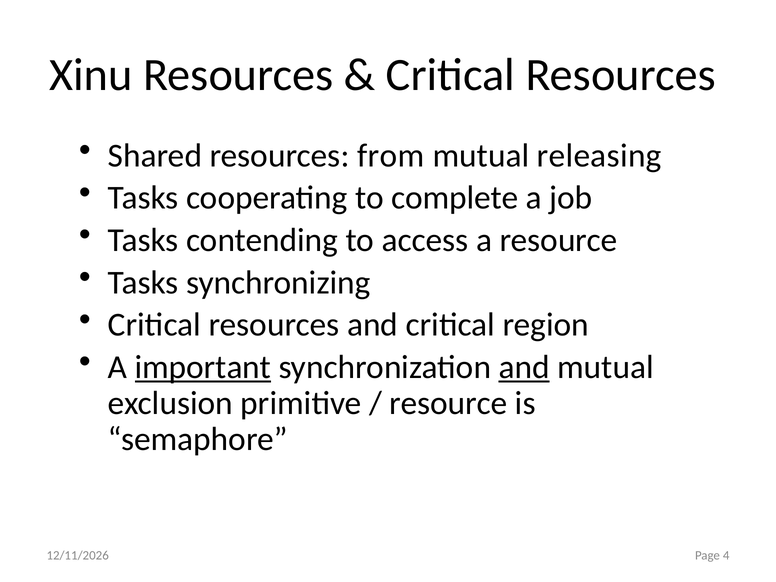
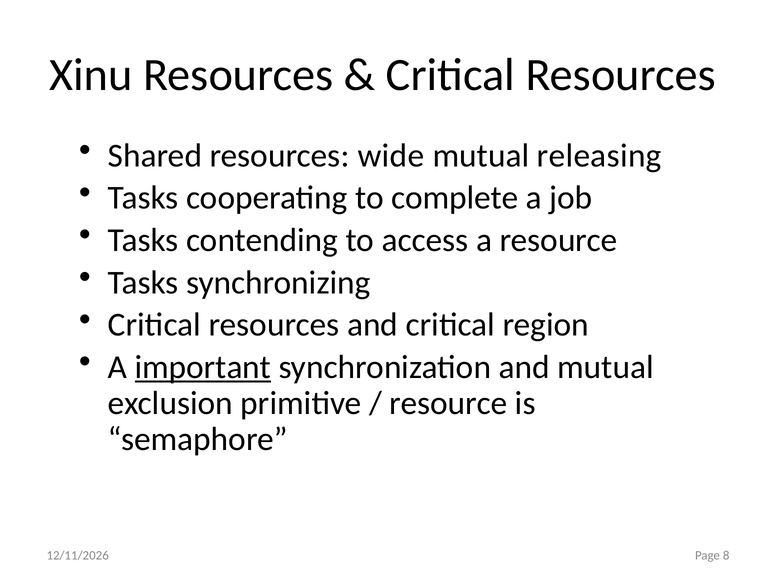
from: from -> wide (391, 156)
and underline: present -> none (524, 367)
4: 4 -> 8 (726, 556)
